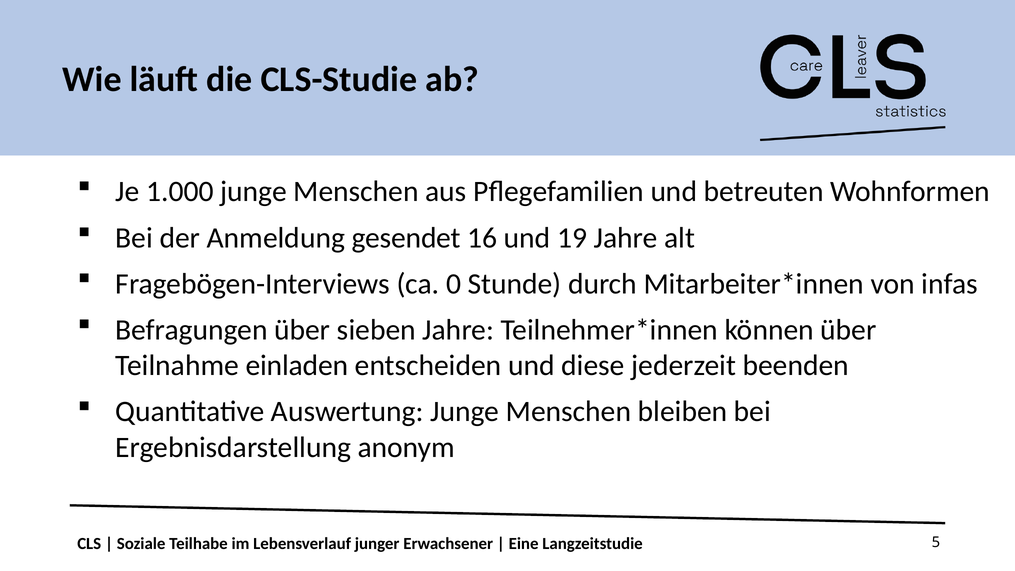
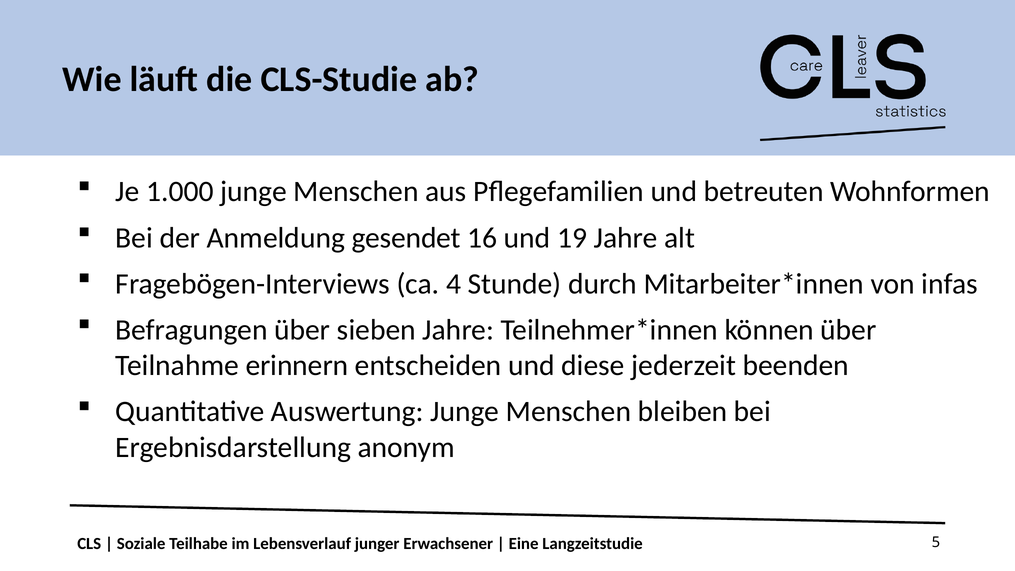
0: 0 -> 4 (454, 284)
einladen: einladen -> erinnern (297, 366)
